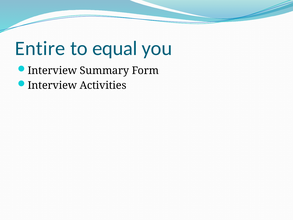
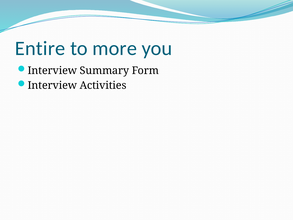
equal: equal -> more (115, 48)
